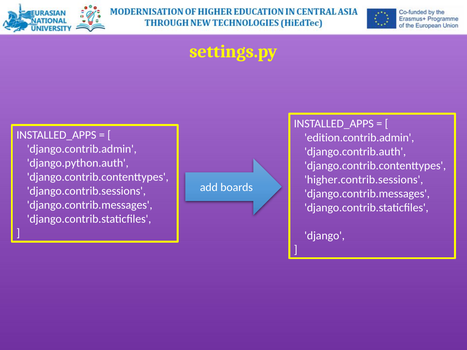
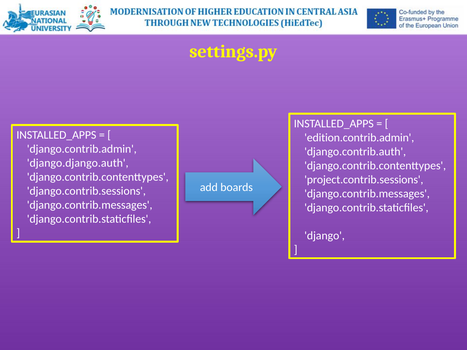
django.python.auth: django.python.auth -> django.django.auth (78, 163)
higher.contrib.sessions: higher.contrib.sessions -> project.contrib.sessions (364, 180)
